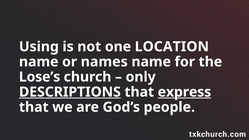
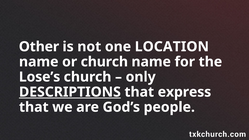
Using: Using -> Other (39, 47)
or names: names -> church (104, 62)
express underline: present -> none (184, 92)
